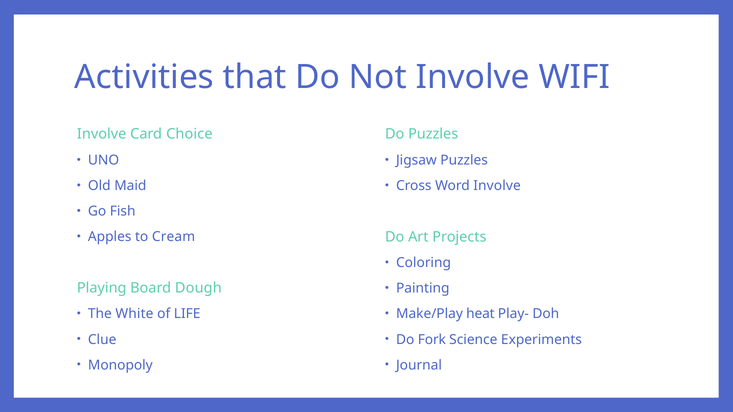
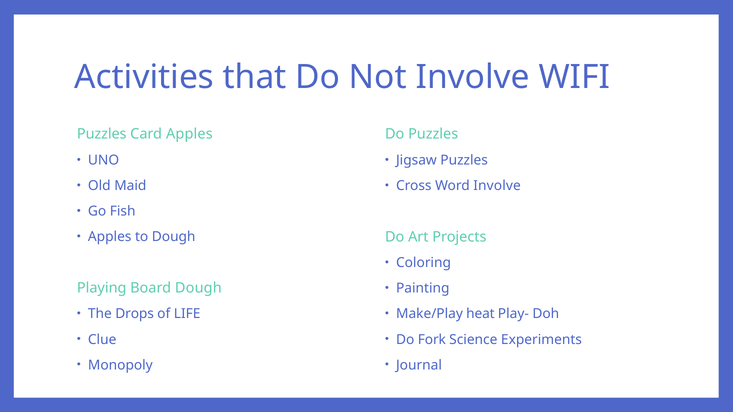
Involve: Involve -> Puzzles (102, 134)
Card Choice: Choice -> Apples (189, 134)
to Cream: Cream -> Dough (174, 237)
White: White -> Drops (135, 314)
